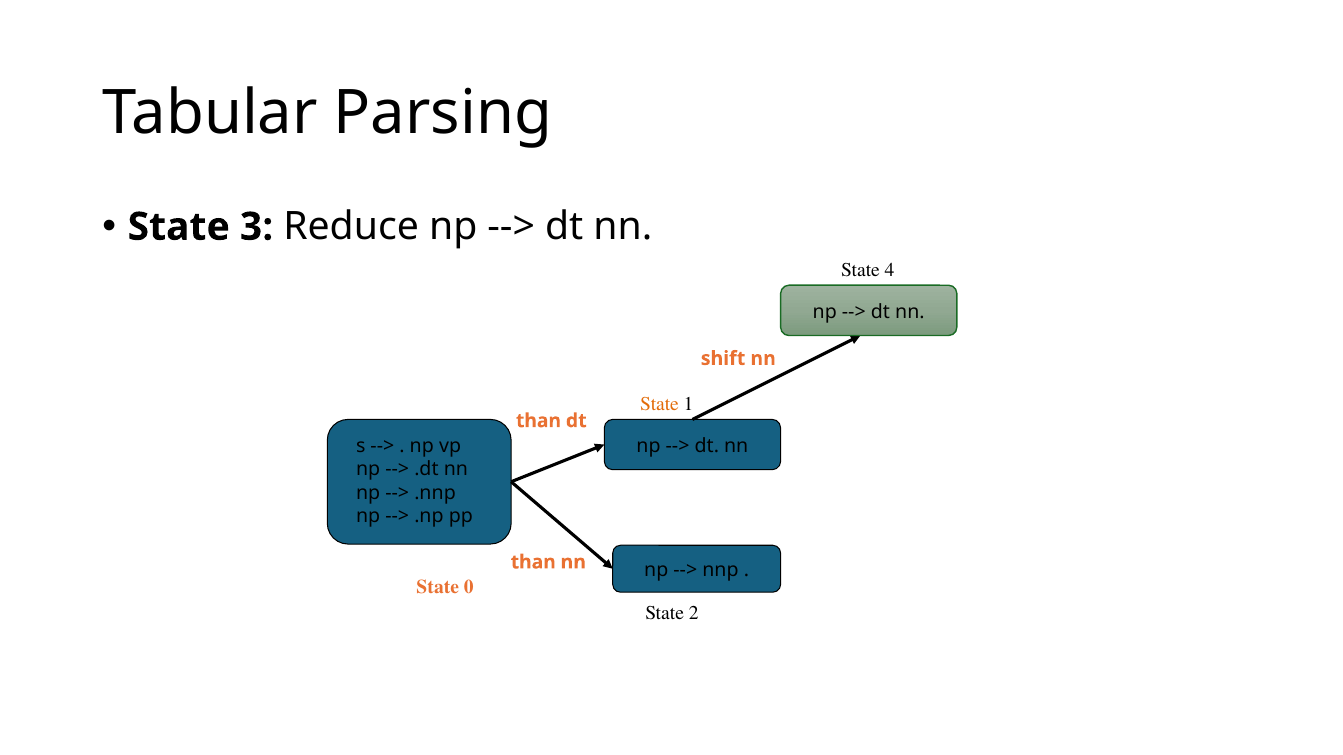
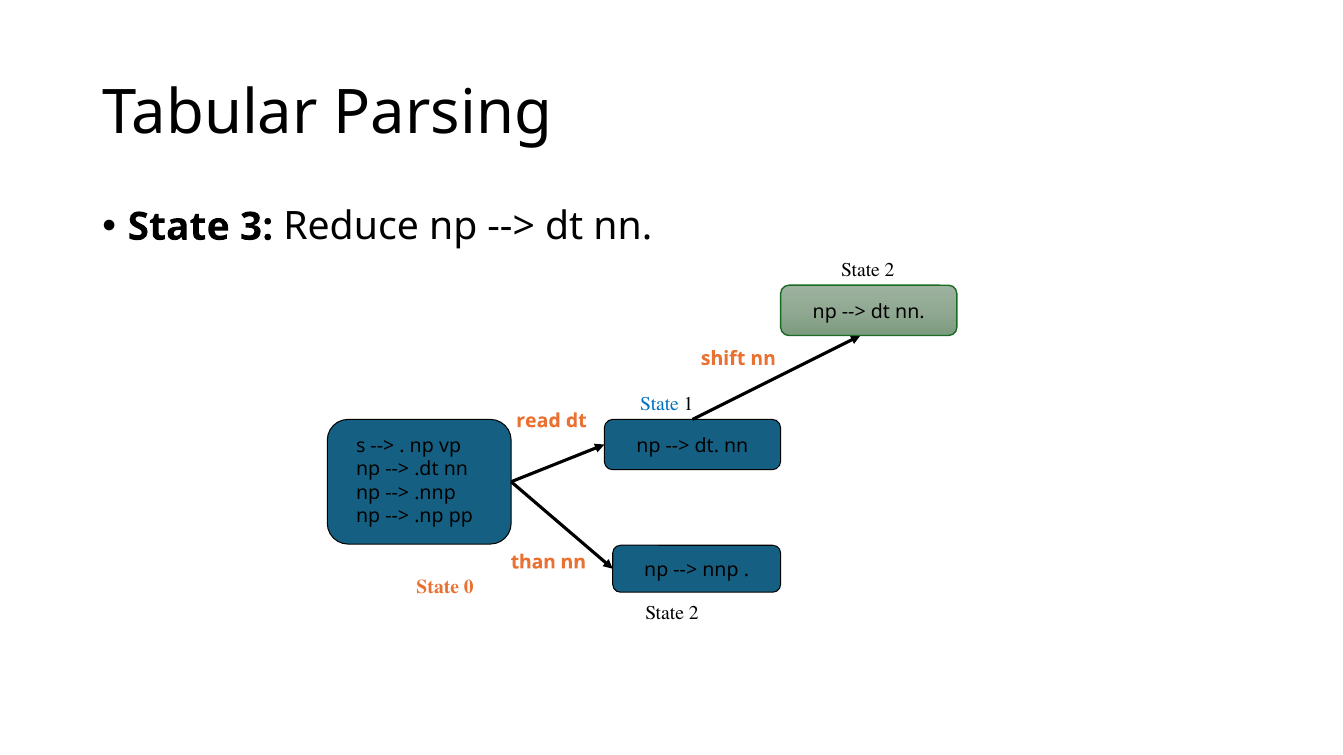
4: 4 -> 2 (890, 270)
State colour: orange -> blue (659, 404)
than: than -> read (538, 421)
